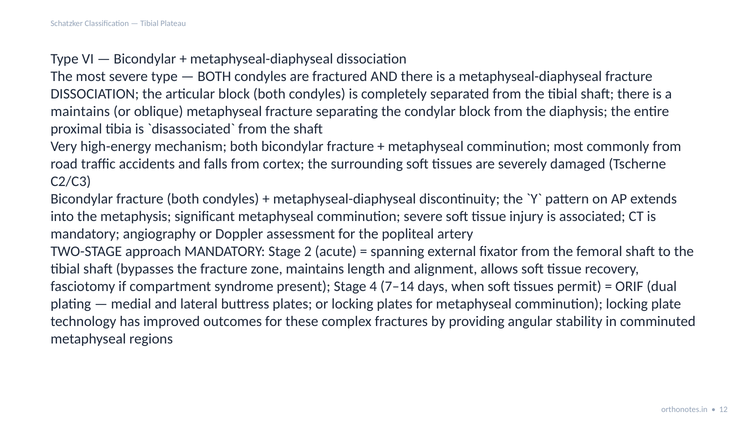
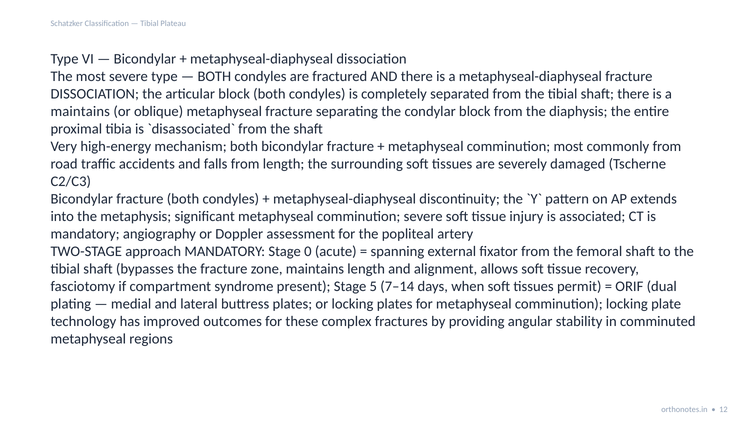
from cortex: cortex -> length (284, 164)
2: 2 -> 0 (308, 252)
4: 4 -> 5 (373, 287)
